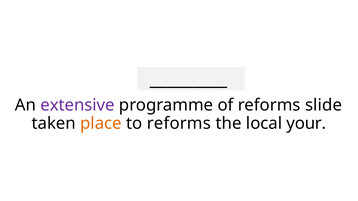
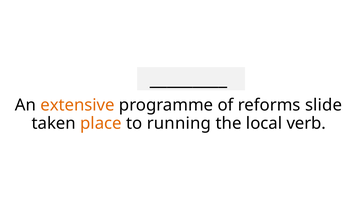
extensive colour: purple -> orange (78, 105)
to reforms: reforms -> running (179, 123)
your: your -> verb (306, 123)
